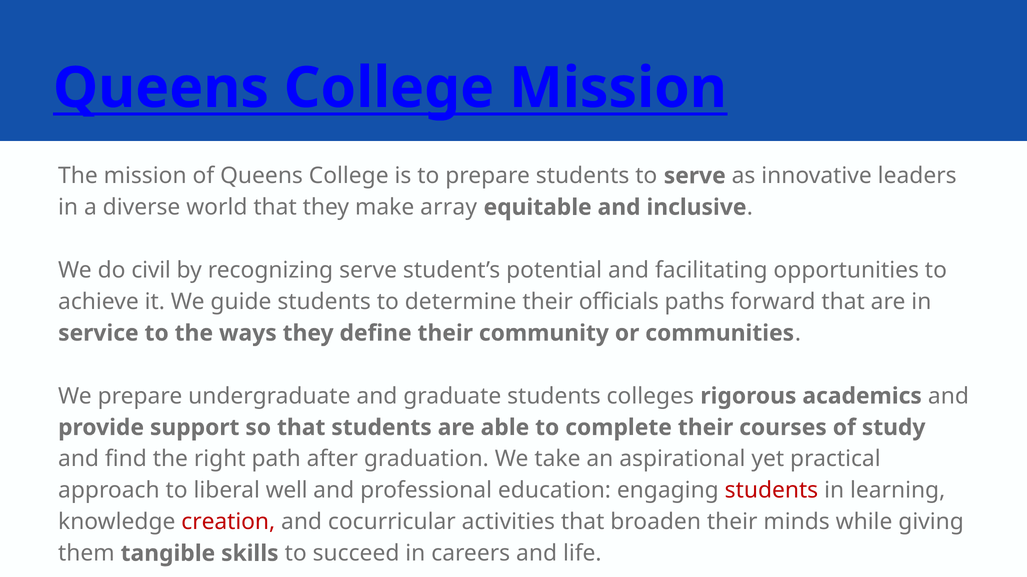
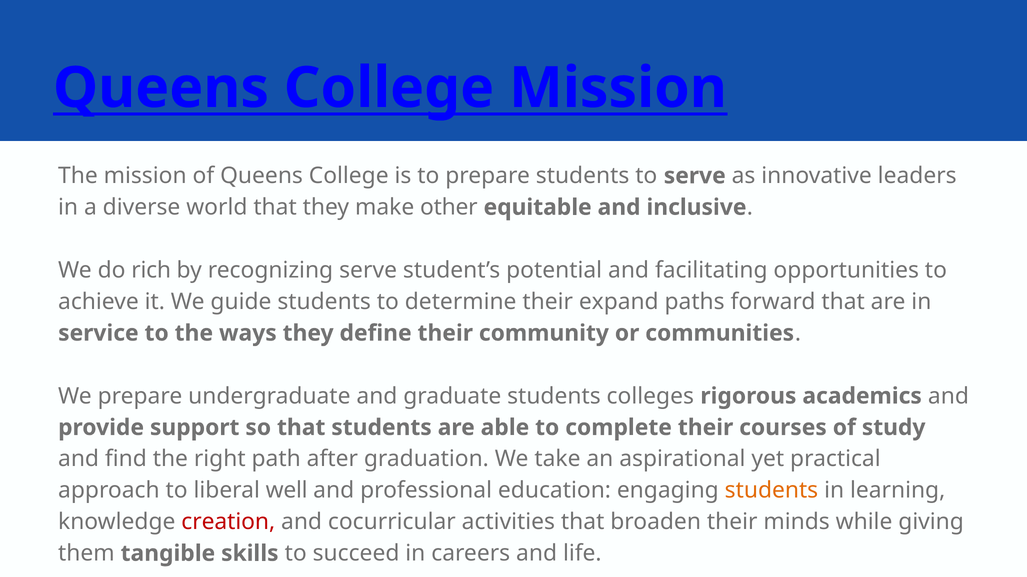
array: array -> other (449, 208)
civil: civil -> rich (151, 271)
officials: officials -> expand (619, 302)
students colour: red -> orange (771, 491)
